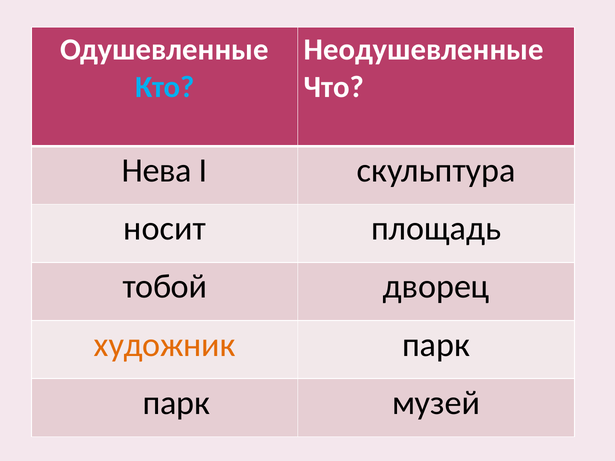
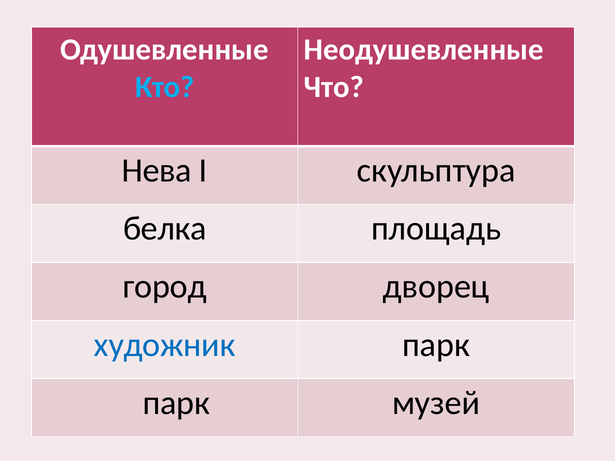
носит: носит -> белка (165, 229)
тобой: тобой -> город (165, 287)
художник colour: orange -> blue (165, 345)
